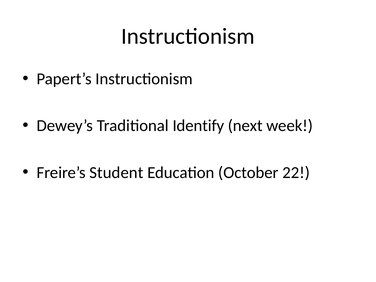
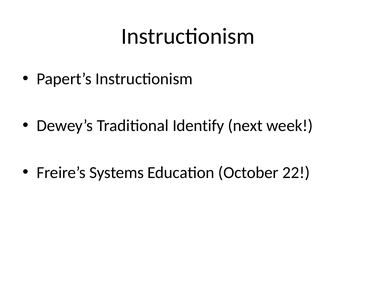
Student: Student -> Systems (117, 172)
